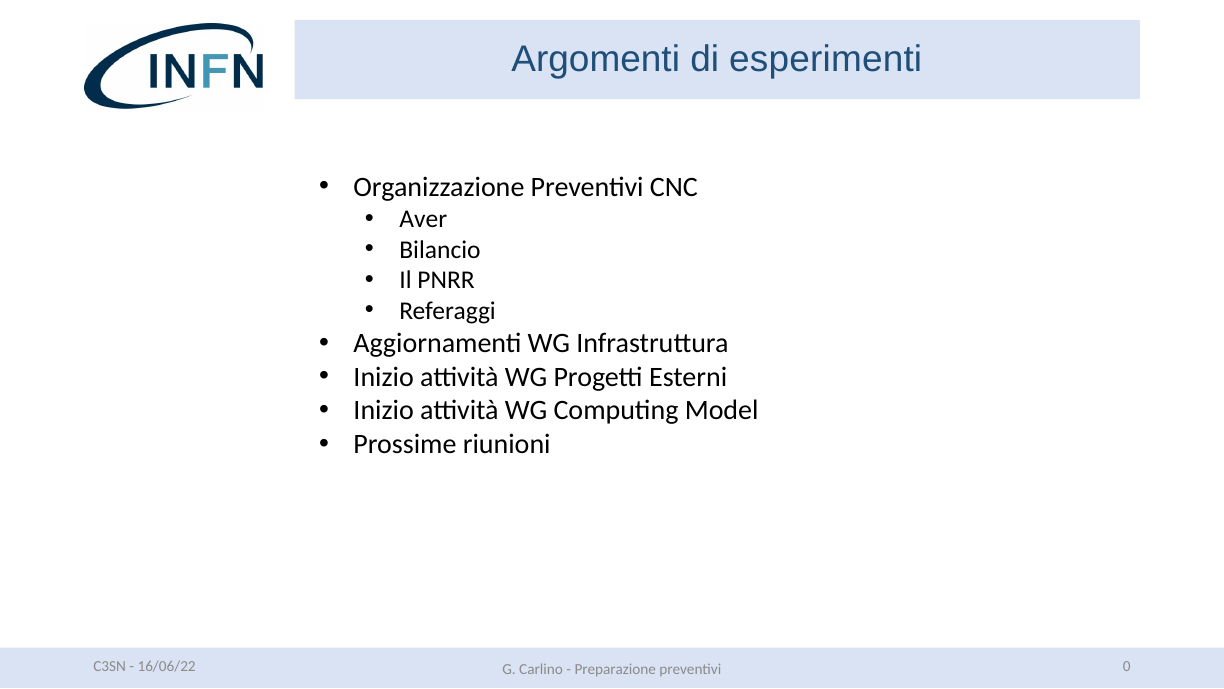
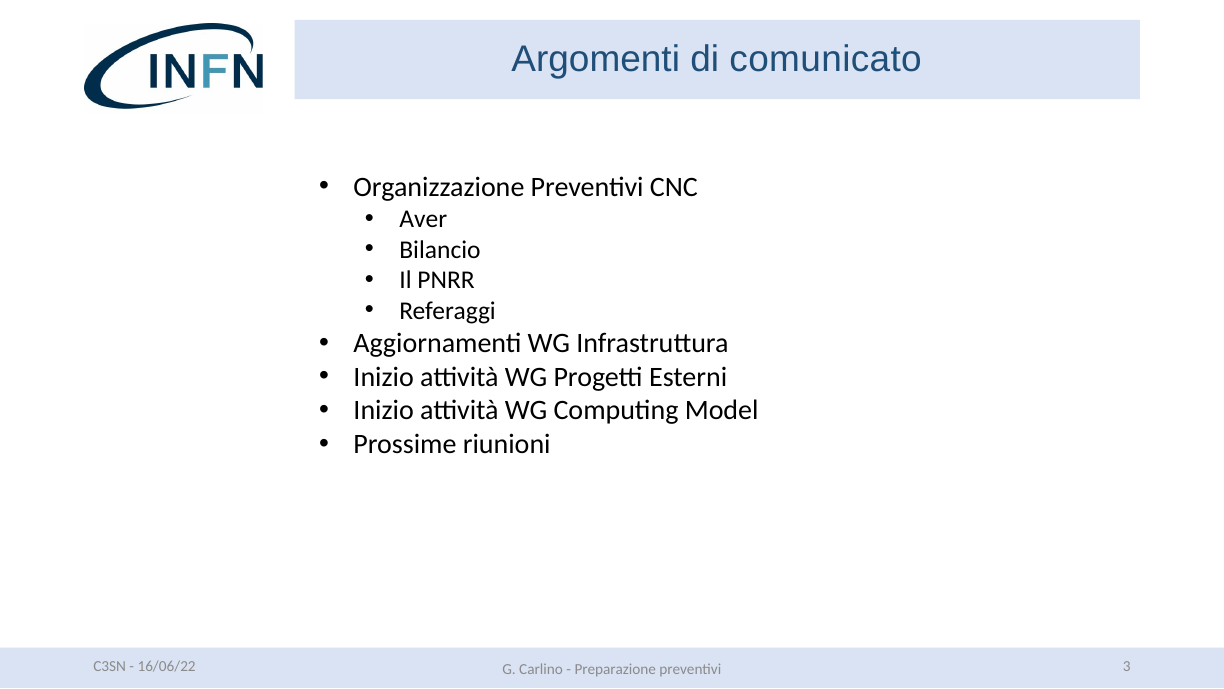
esperimenti: esperimenti -> comunicato (826, 59)
0: 0 -> 3 (1127, 666)
